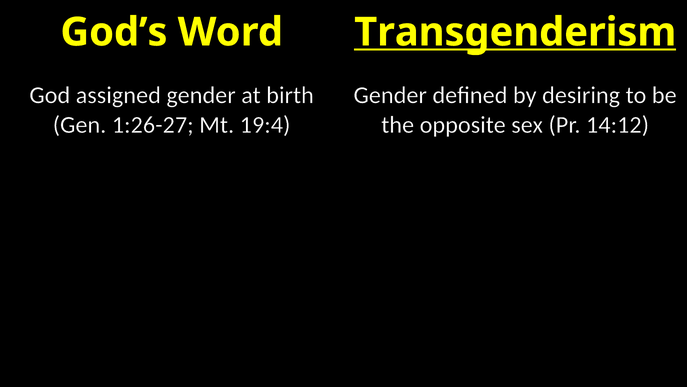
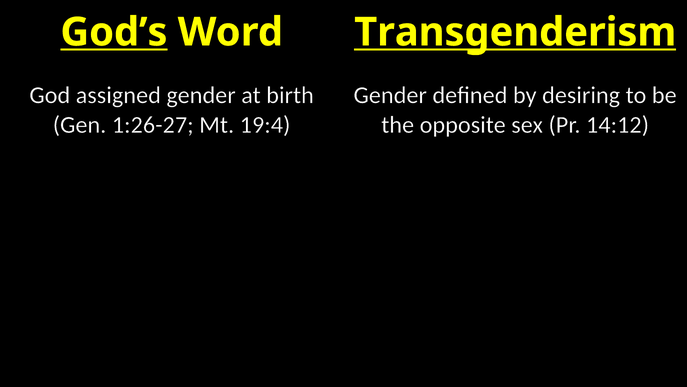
God’s underline: none -> present (114, 32)
